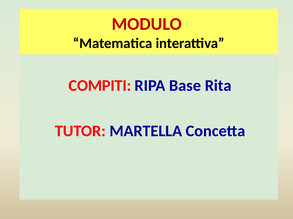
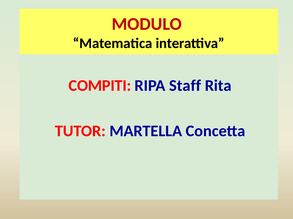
Base: Base -> Staff (185, 86)
